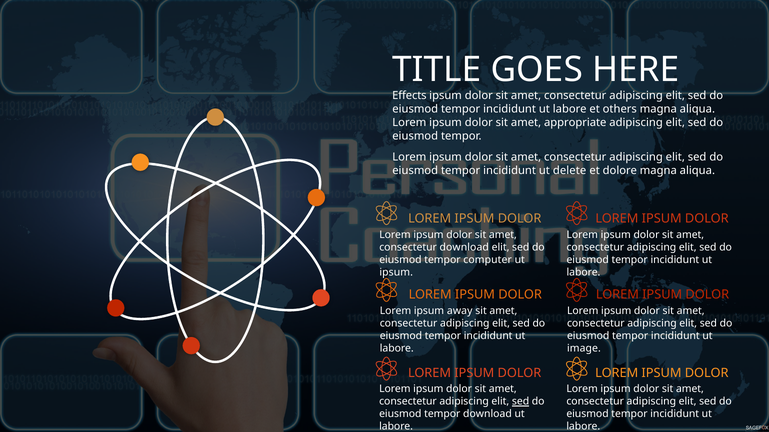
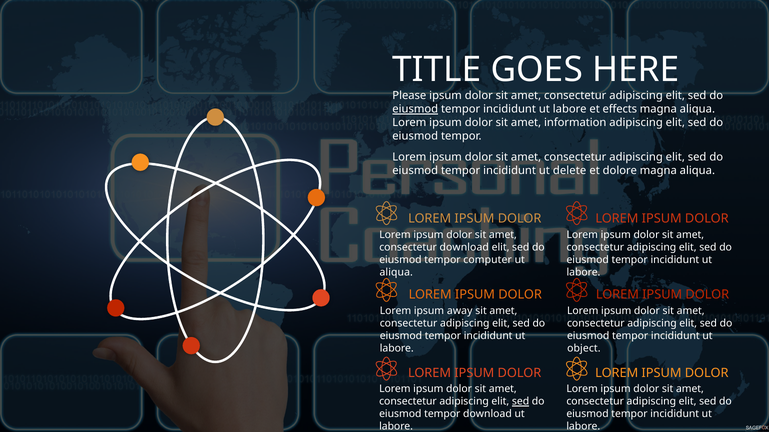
Effects: Effects -> Please (409, 96)
eiusmod underline: none -> present (415, 109)
others: others -> effects (620, 109)
appropriate: appropriate -> information (575, 123)
ipsum: ipsum -> aliqua (396, 273)
image: image -> object (584, 349)
